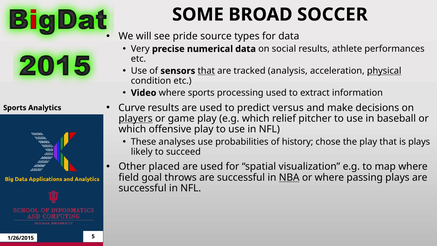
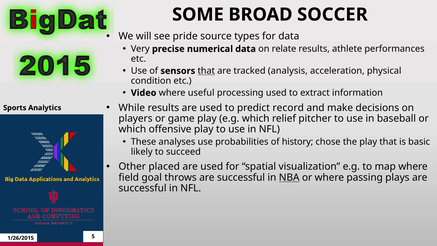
social: social -> relate (284, 49)
physical underline: present -> none (384, 71)
where sports: sports -> useful (201, 93)
Curve: Curve -> While (132, 108)
versus: versus -> record (288, 108)
players underline: present -> none (136, 118)
is plays: plays -> basic (419, 142)
